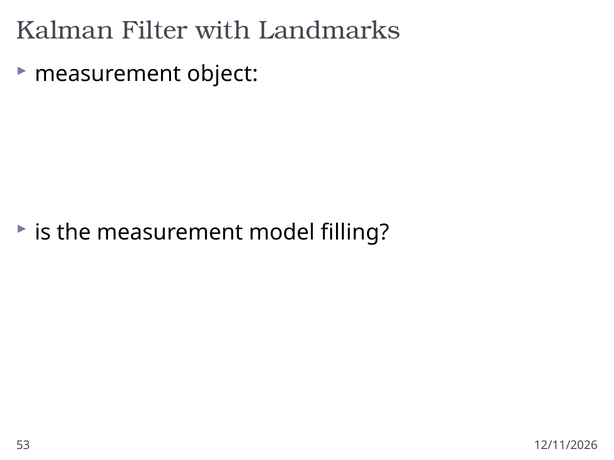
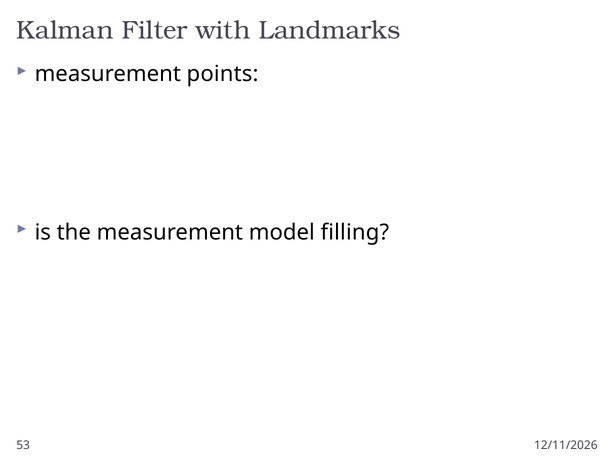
object: object -> points (223, 74)
